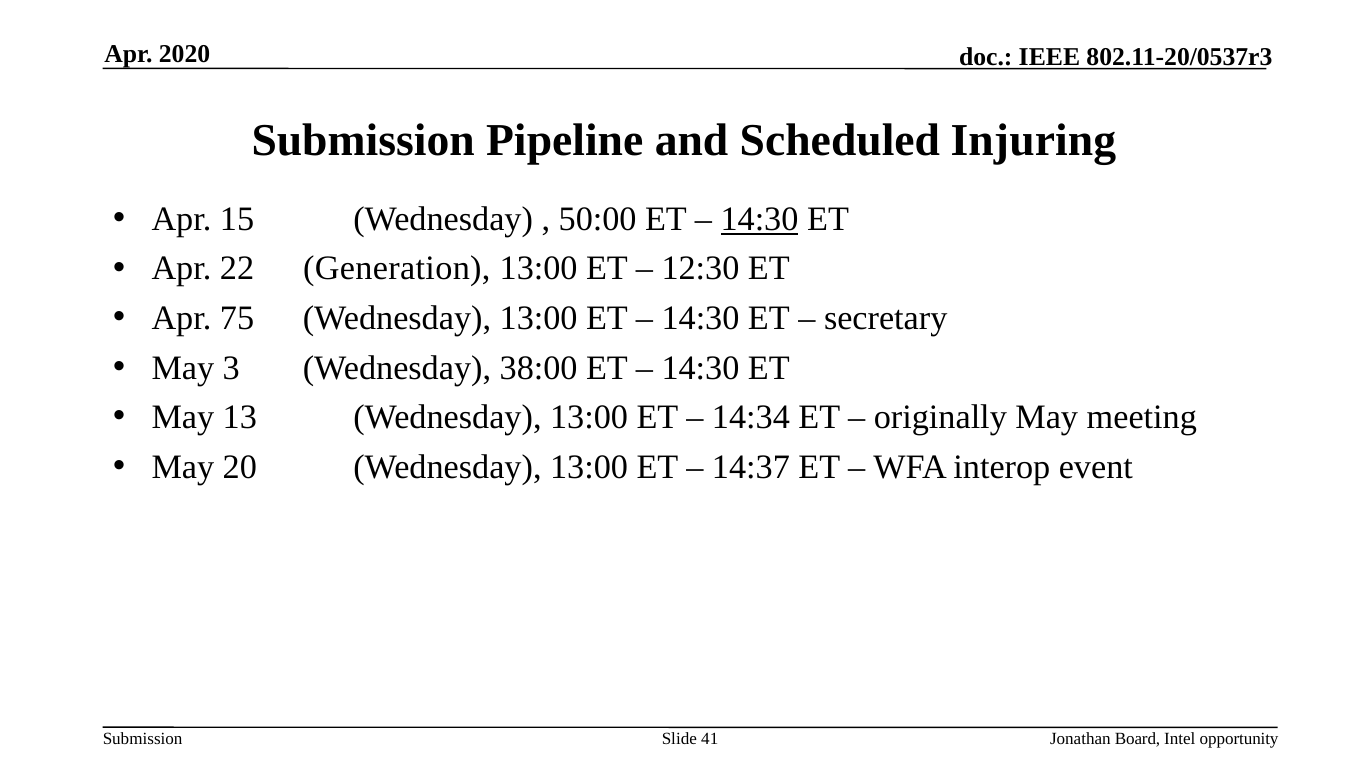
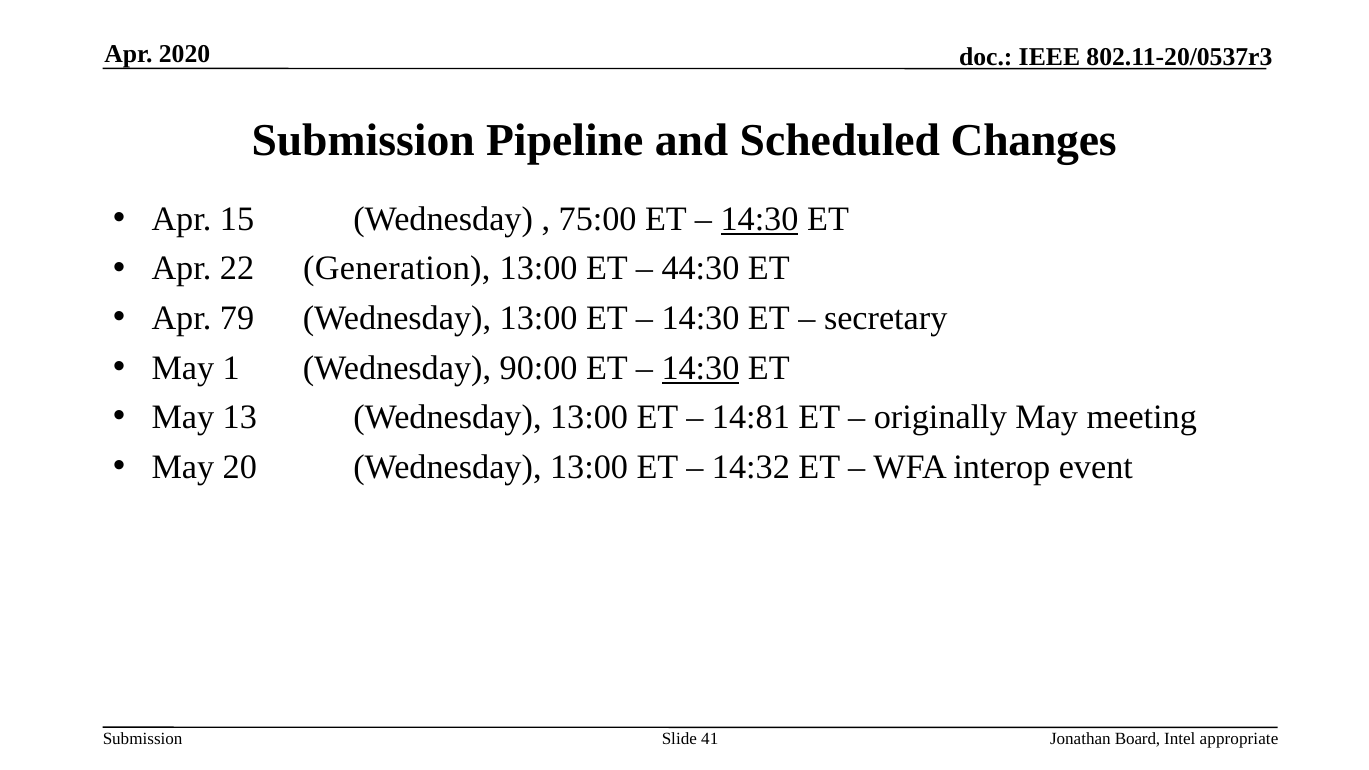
Injuring: Injuring -> Changes (1034, 140)
50:00: 50:00 -> 75:00 (598, 219)
12:30: 12:30 -> 44:30 (700, 269)
75: 75 -> 79 (237, 318)
3: 3 -> 1 (231, 368)
38:00: 38:00 -> 90:00 (539, 368)
14:30 underline: none -> present (700, 368)
14:34: 14:34 -> 14:81 (751, 418)
14:37: 14:37 -> 14:32 (751, 467)
opportunity: opportunity -> appropriate (1239, 739)
